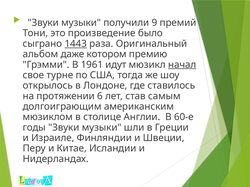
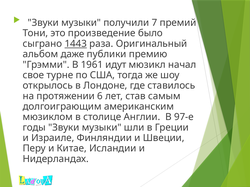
9: 9 -> 7 (154, 23)
котором: котором -> публики (107, 54)
начал underline: present -> none (182, 65)
60-е: 60-е -> 97-е (184, 117)
